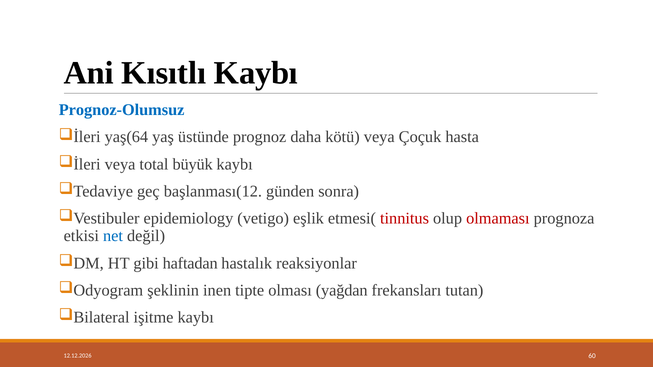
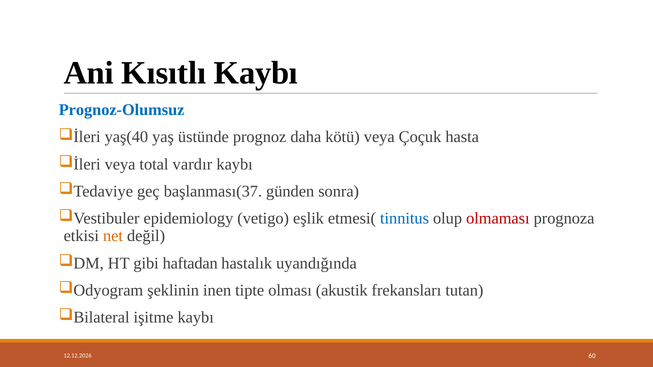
yaş(64: yaş(64 -> yaş(40 (126, 137)
büyük: büyük -> vardır (192, 164)
başlanması(12: başlanması(12 -> başlanması(37 (213, 191)
tinnitus colour: red -> blue (405, 219)
net colour: blue -> orange (113, 236)
reaksiyonlar: reaksiyonlar -> uyandığında (317, 263)
yağdan: yağdan -> akustik (342, 291)
